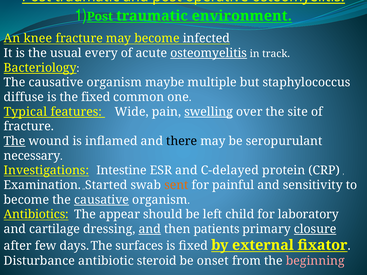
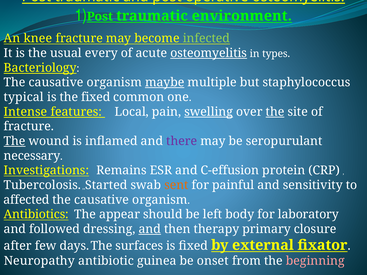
infected colour: white -> light green (206, 38)
track: track -> types (276, 54)
maybe underline: none -> present (165, 83)
diffuse: diffuse -> typical (24, 97)
Typical: Typical -> Intense (25, 112)
Wide: Wide -> Local (132, 112)
the underline: none -> present (275, 112)
there colour: black -> purple (182, 141)
Intestine: Intestine -> Remains (121, 171)
C-delayed: C-delayed -> C-effusion (230, 171)
Examination: Examination -> Tubercolosis (42, 185)
become: become -> affected (26, 200)
causative underline: present -> none (102, 200)
child: child -> body (240, 215)
cartilage: cartilage -> followed (55, 229)
patients: patients -> therapy (216, 229)
closure underline: present -> none (315, 229)
Disturbance: Disturbance -> Neuropathy (39, 261)
steroid: steroid -> guinea (157, 261)
